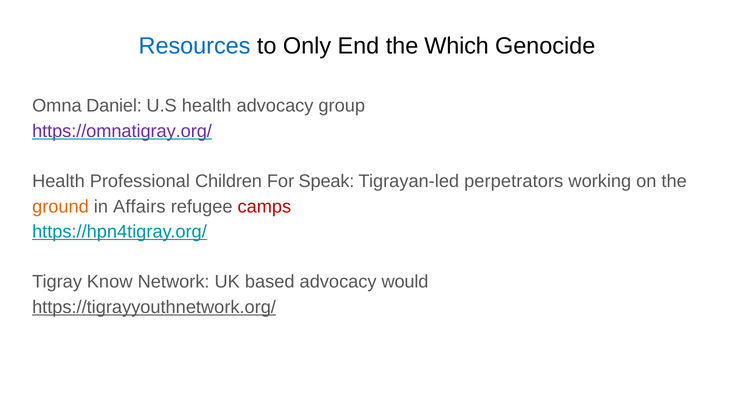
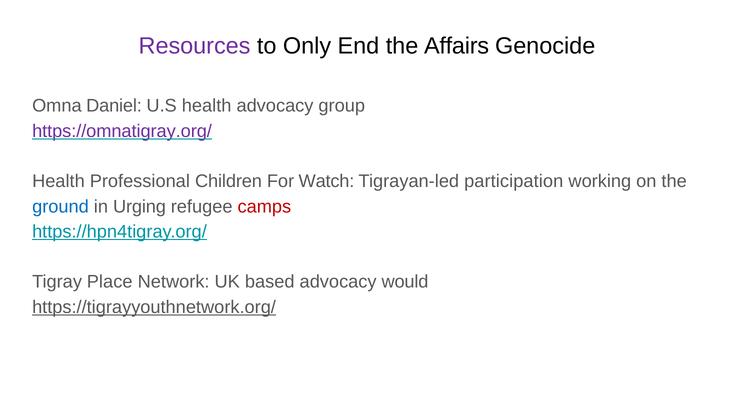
Resources colour: blue -> purple (195, 46)
Which: Which -> Affairs (457, 46)
Speak: Speak -> Watch (326, 181)
perpetrators: perpetrators -> participation (514, 181)
ground colour: orange -> blue (60, 207)
Affairs: Affairs -> Urging (140, 207)
Know: Know -> Place (110, 282)
